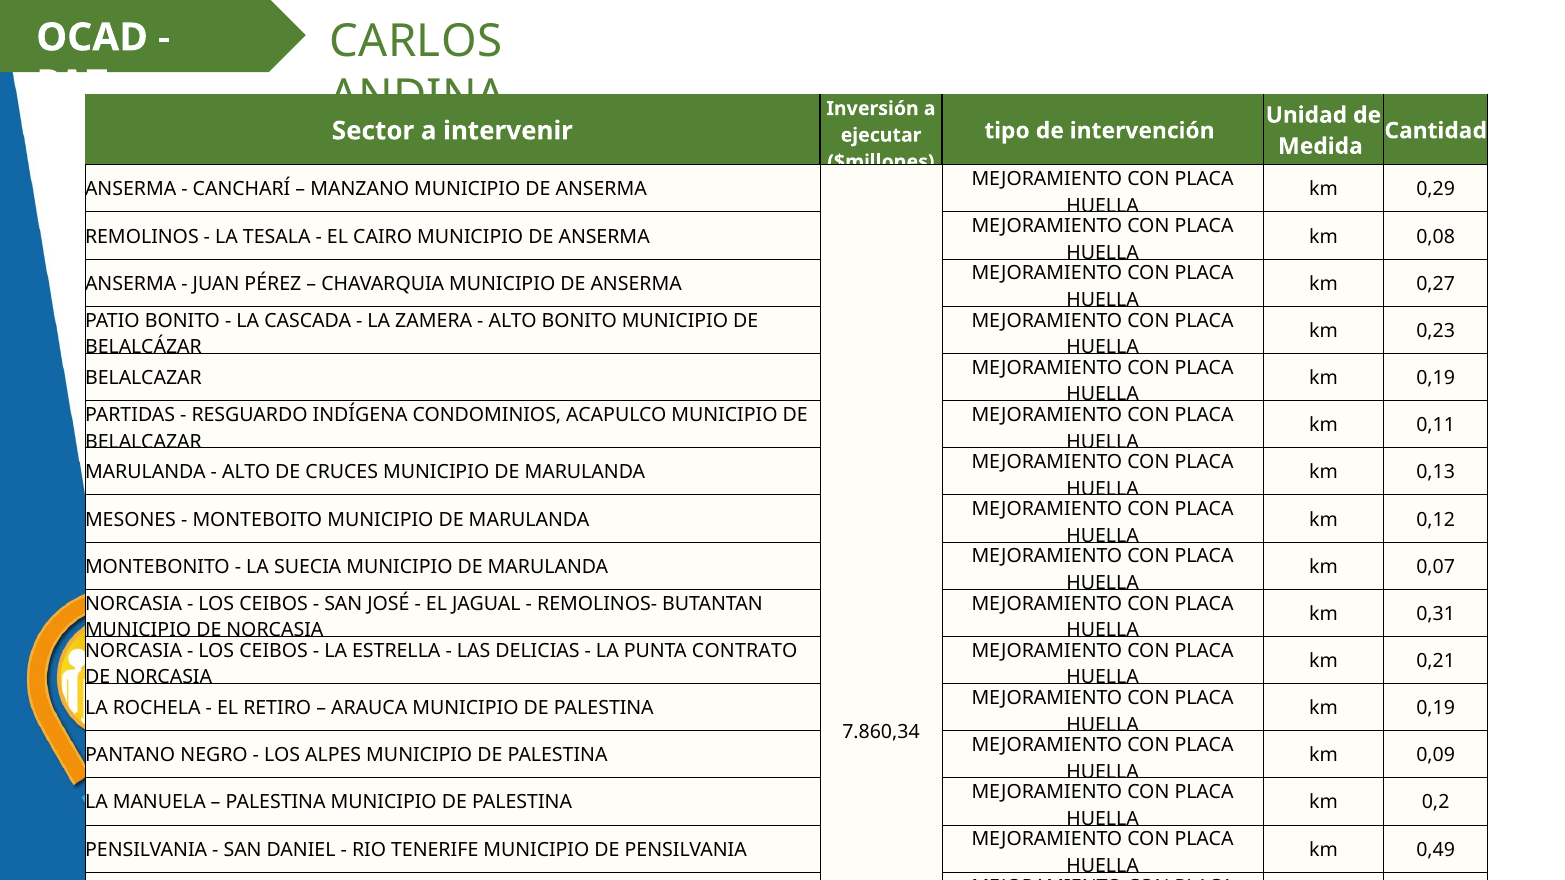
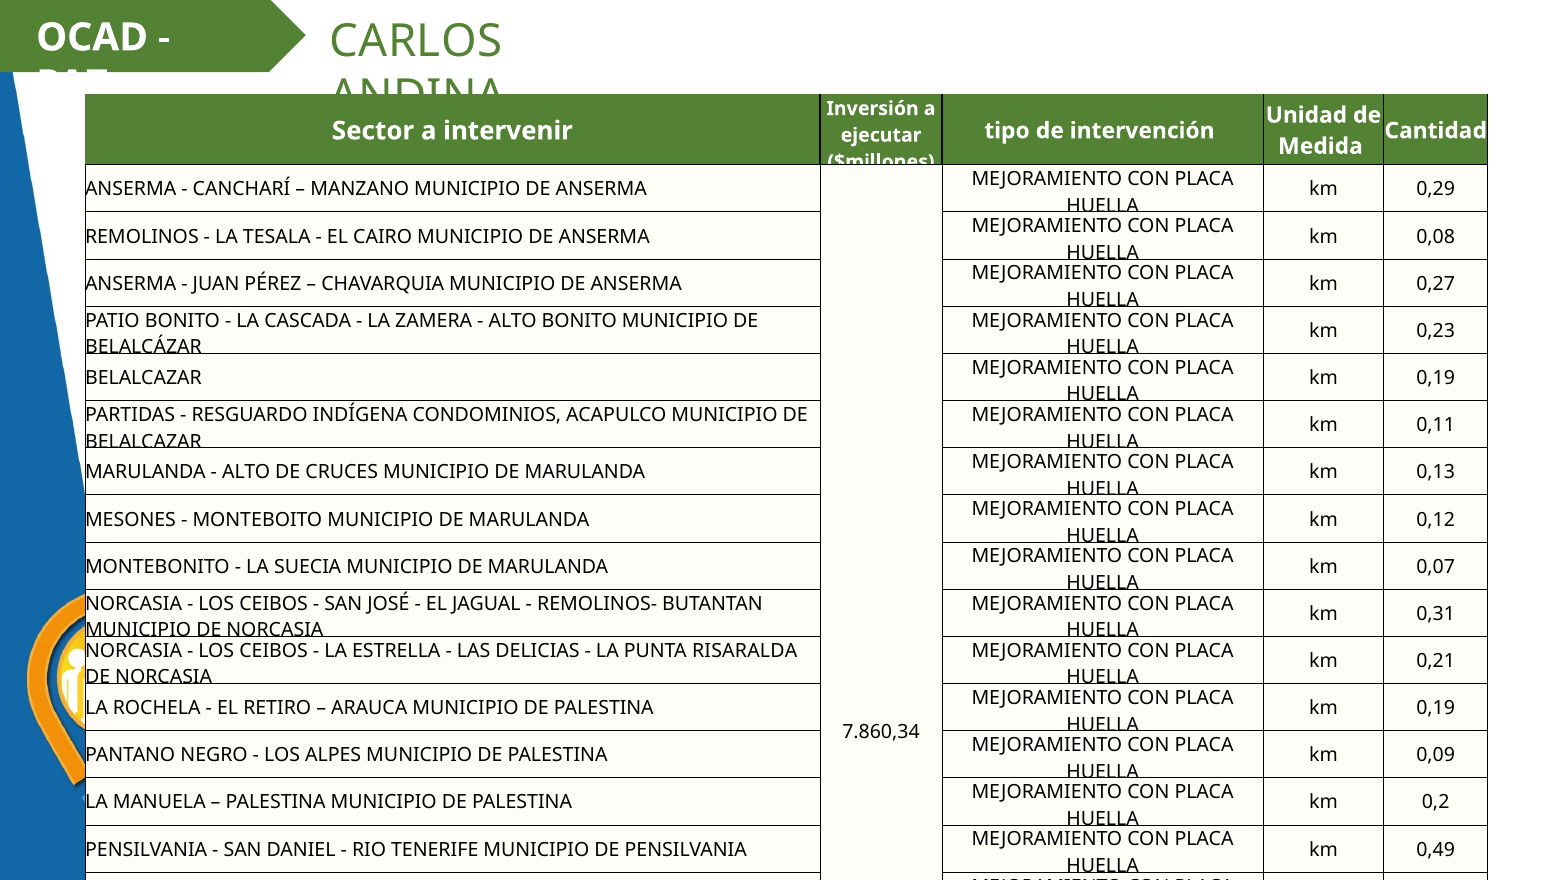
PUNTA CONTRATO: CONTRATO -> RISARALDA (745, 651)
